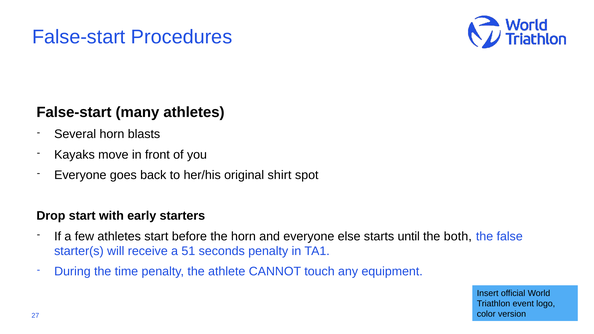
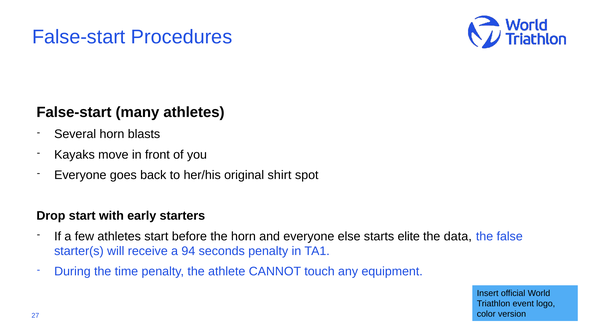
until: until -> elite (409, 236)
both: both -> data (458, 236)
51: 51 -> 94 (188, 251)
